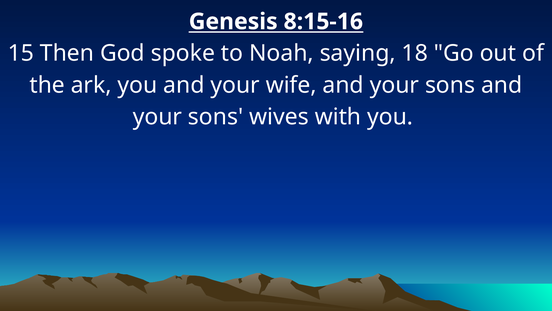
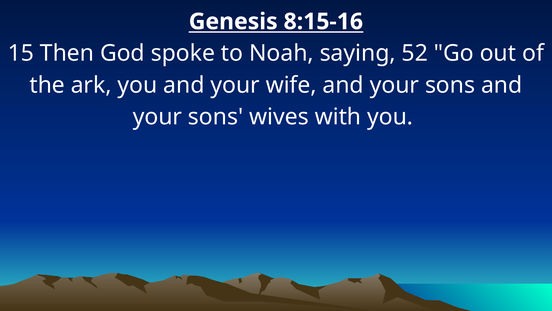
18: 18 -> 52 (415, 53)
